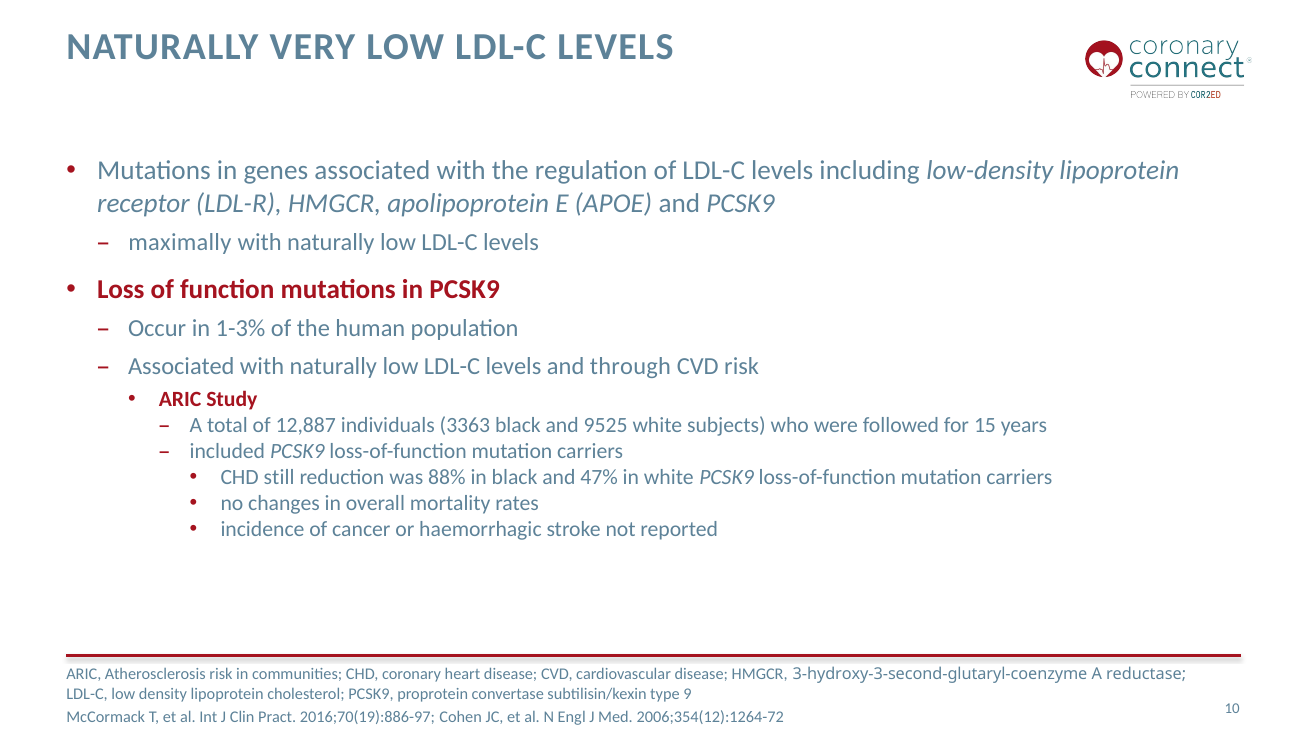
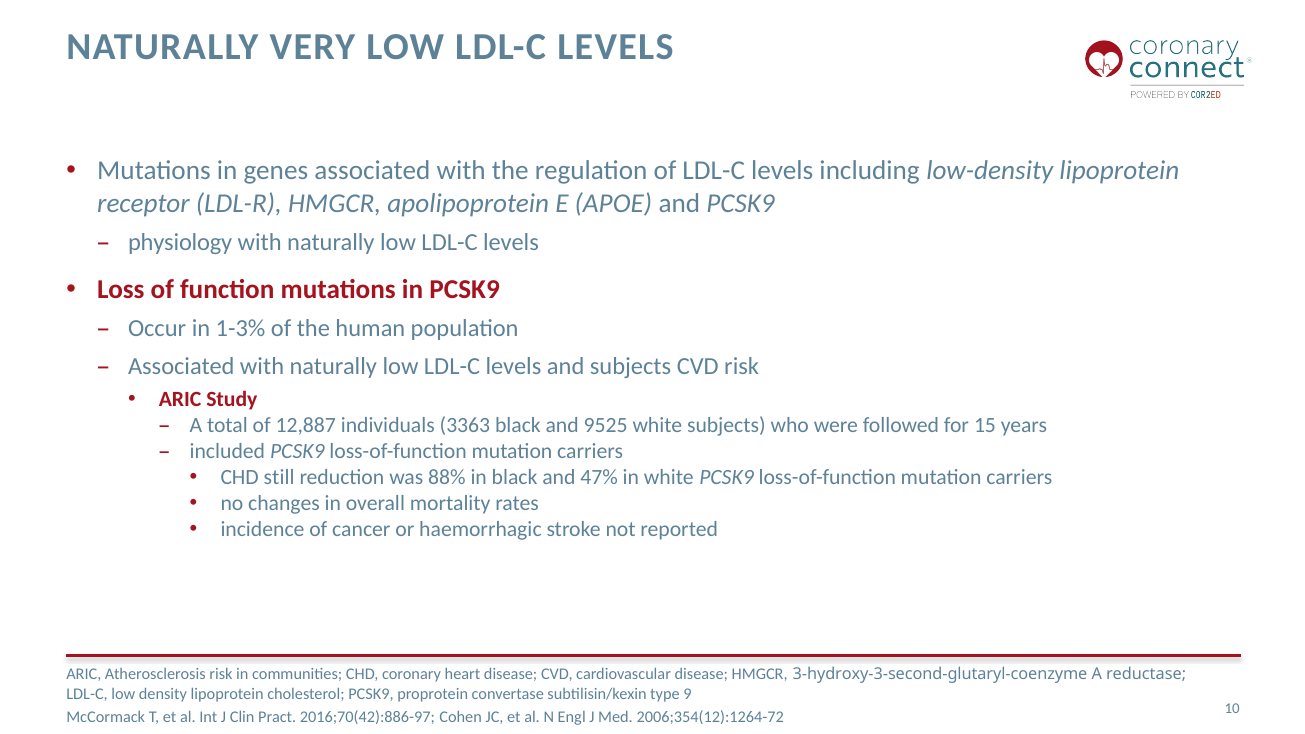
maximally: maximally -> physiology (180, 242)
and through: through -> subjects (631, 366)
2016;70(19):886-97: 2016;70(19):886-97 -> 2016;70(42):886-97 (367, 718)
